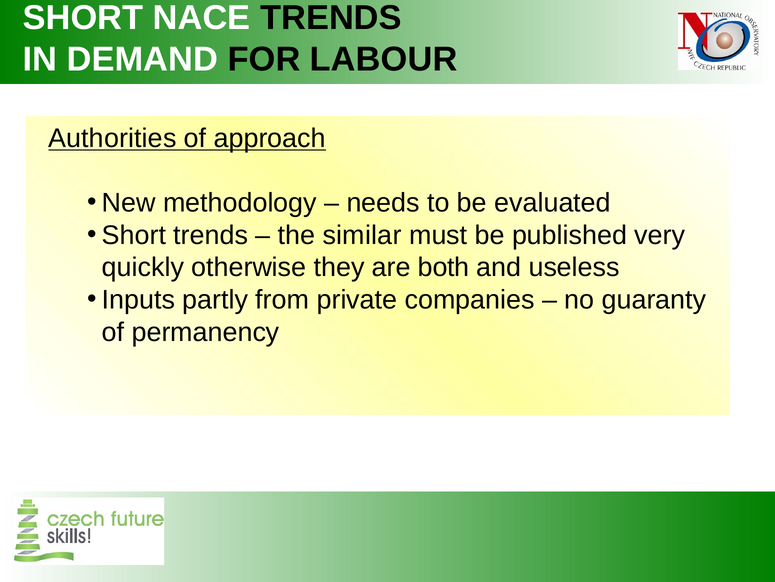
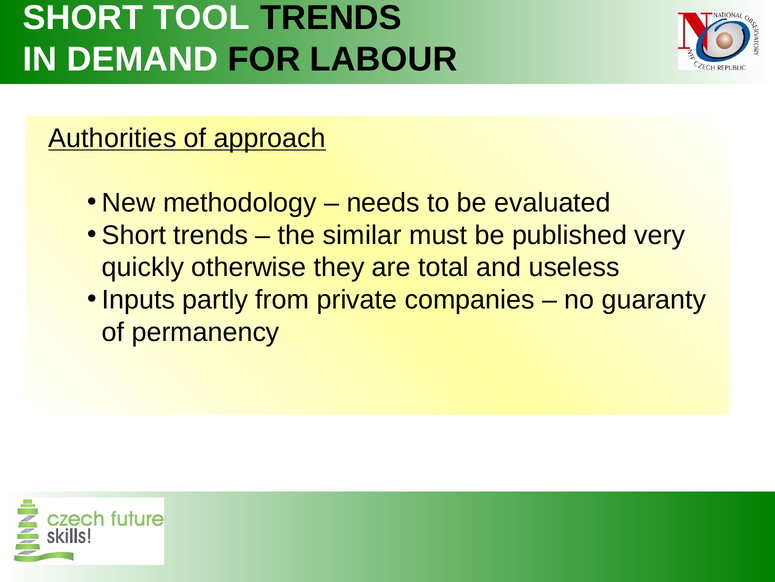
NACE: NACE -> TOOL (201, 18)
both: both -> total (444, 267)
